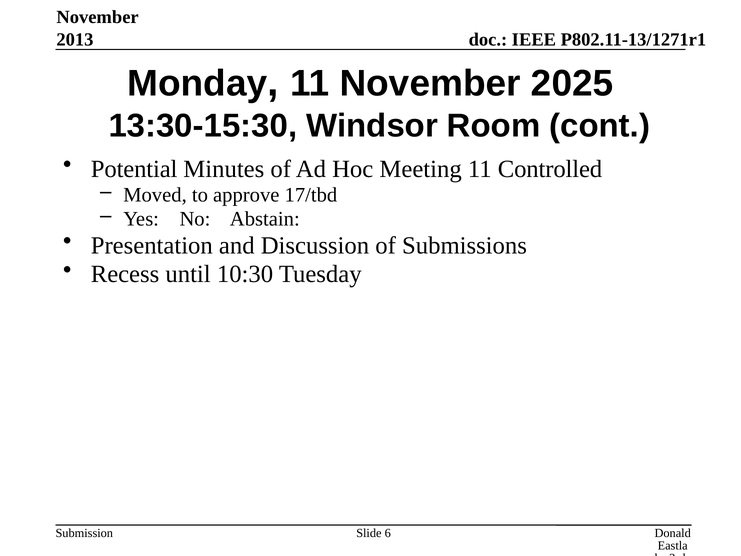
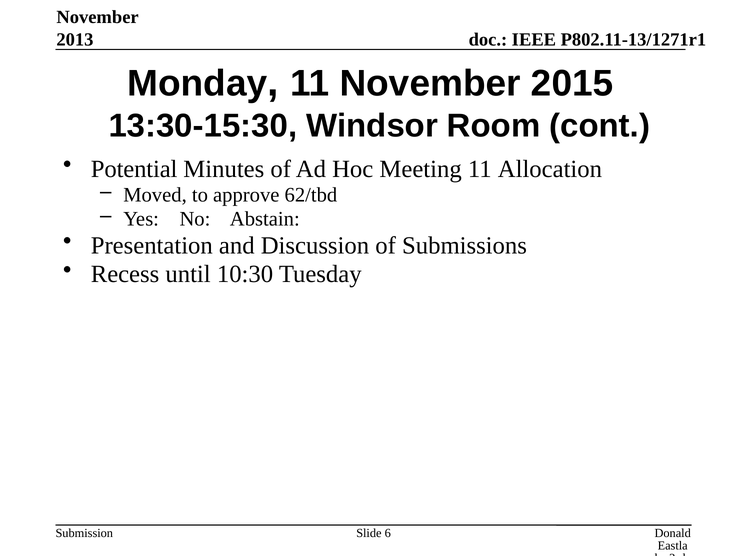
2025: 2025 -> 2015 (572, 83)
Controlled: Controlled -> Allocation (550, 169)
17/tbd: 17/tbd -> 62/tbd (311, 195)
